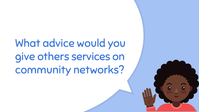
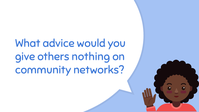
services: services -> nothing (91, 57)
